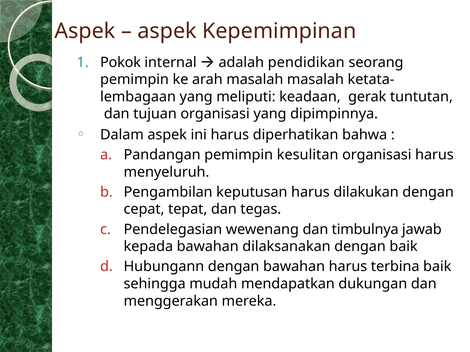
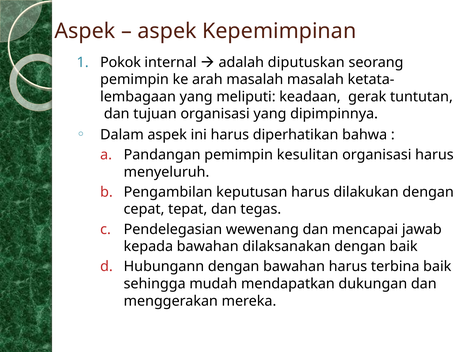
pendidikan: pendidikan -> diputuskan (306, 62)
timbulnya: timbulnya -> mencapai (365, 230)
